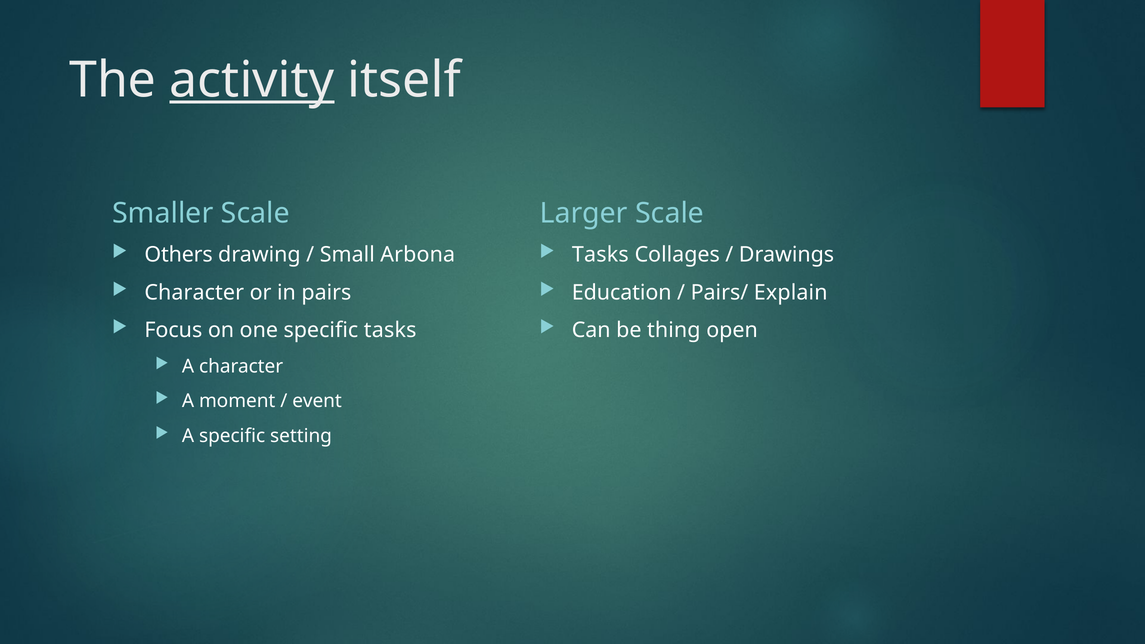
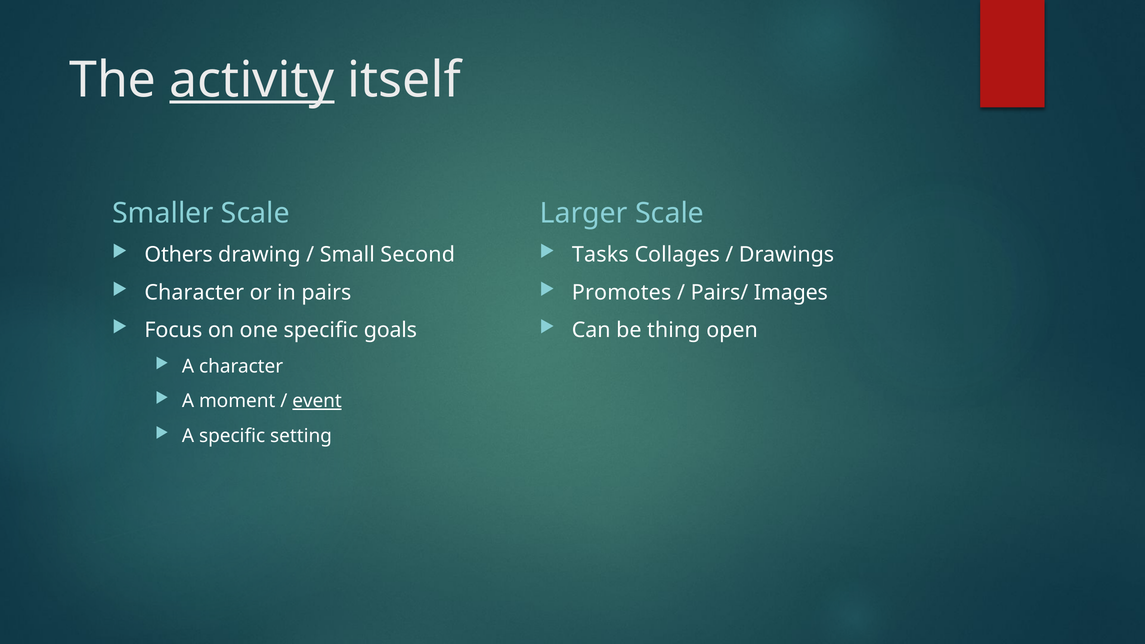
Arbona: Arbona -> Second (418, 255)
Education: Education -> Promotes (622, 293)
Explain: Explain -> Images (791, 293)
specific tasks: tasks -> goals (390, 330)
event underline: none -> present (317, 401)
